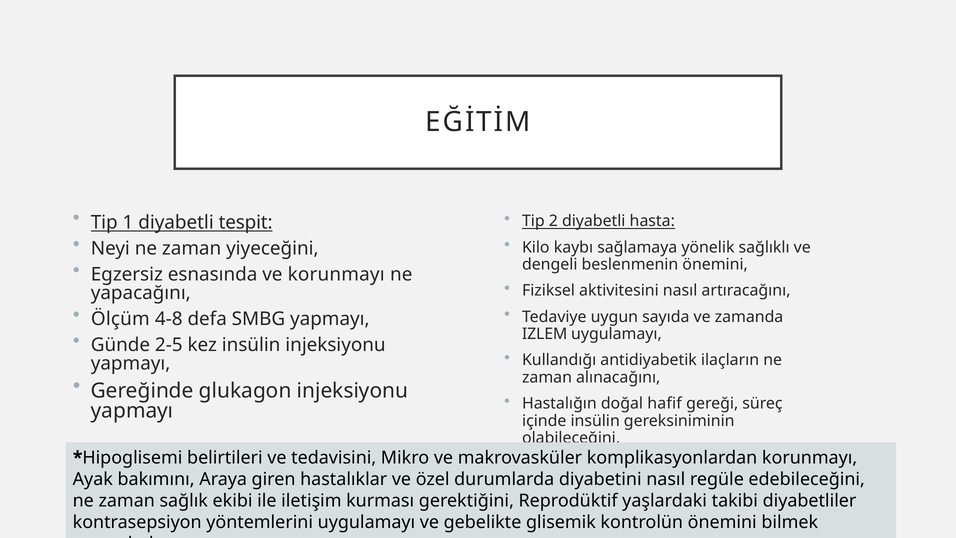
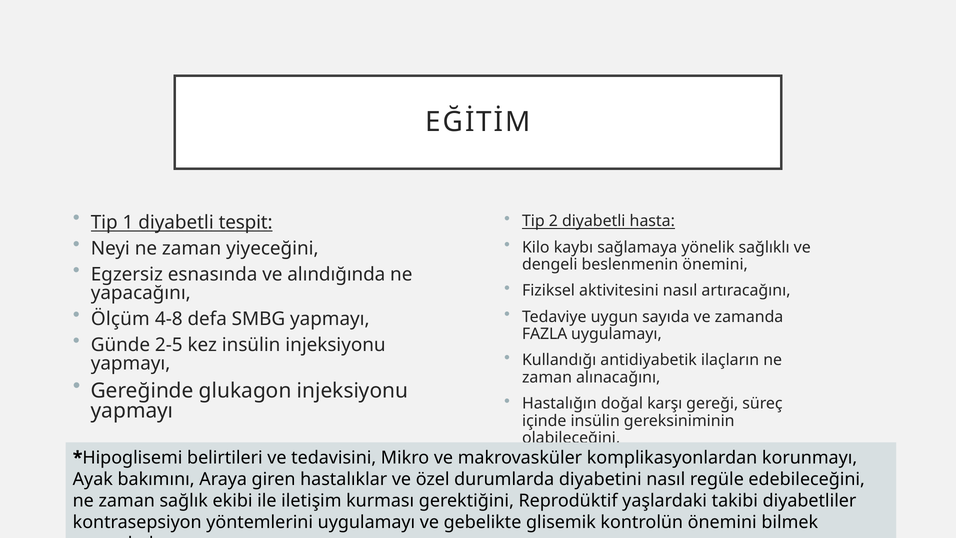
ve korunmayı: korunmayı -> alındığında (336, 275)
IZLEM: IZLEM -> FAZLA (545, 334)
hafif: hafif -> karşı (665, 403)
